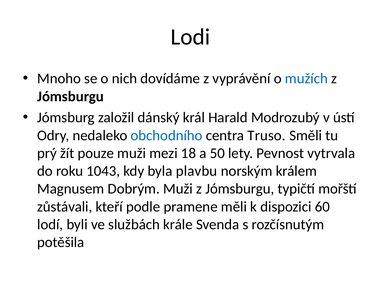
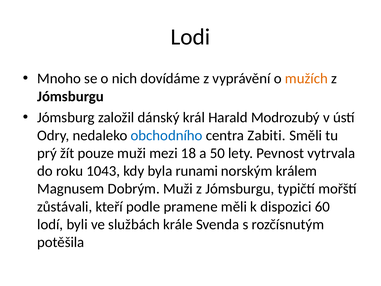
mužích colour: blue -> orange (306, 79)
Truso: Truso -> Zabiti (267, 135)
plavbu: plavbu -> runami (197, 171)
